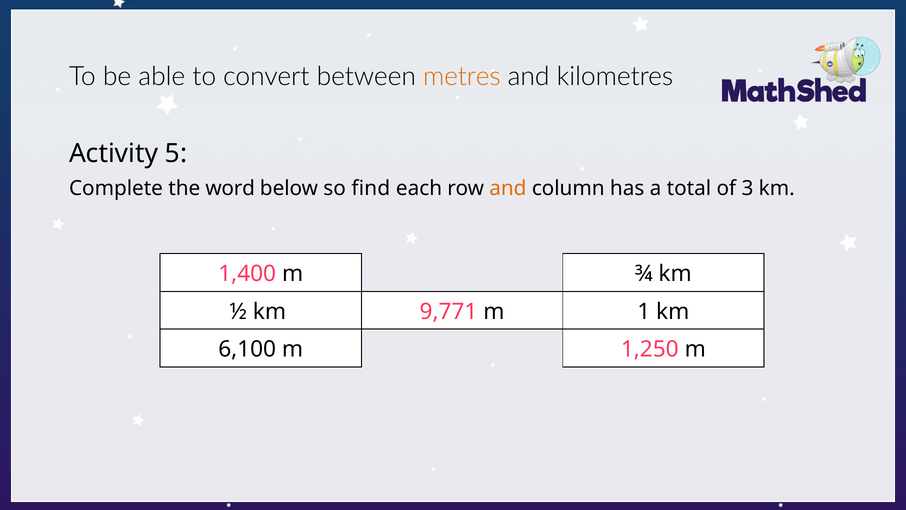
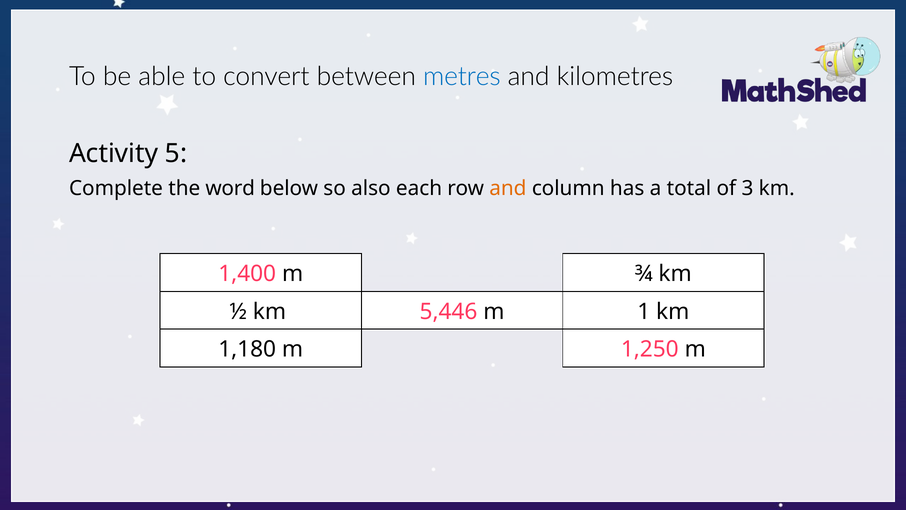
metres colour: orange -> blue (462, 76)
find: find -> also (371, 188)
9,771: 9,771 -> 5,446 (448, 311)
6,100: 6,100 -> 1,180 (247, 349)
